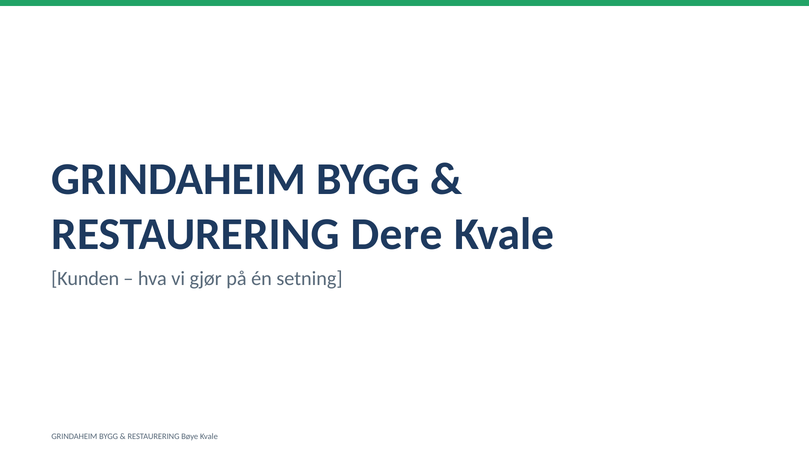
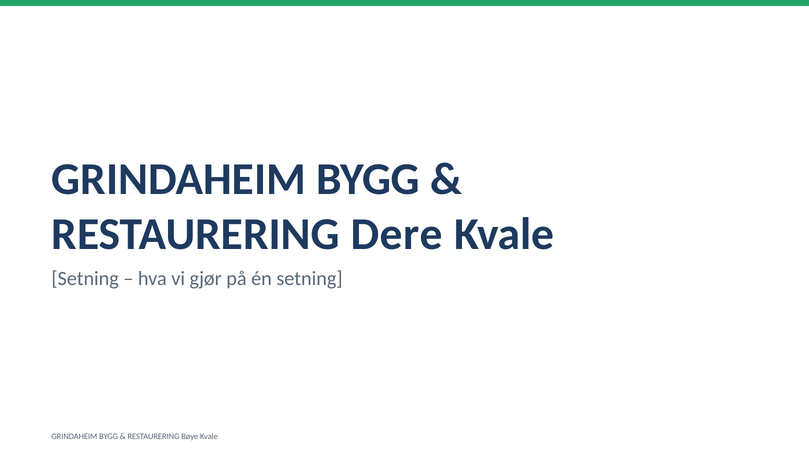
Kunden: Kunden -> Setning (85, 279)
